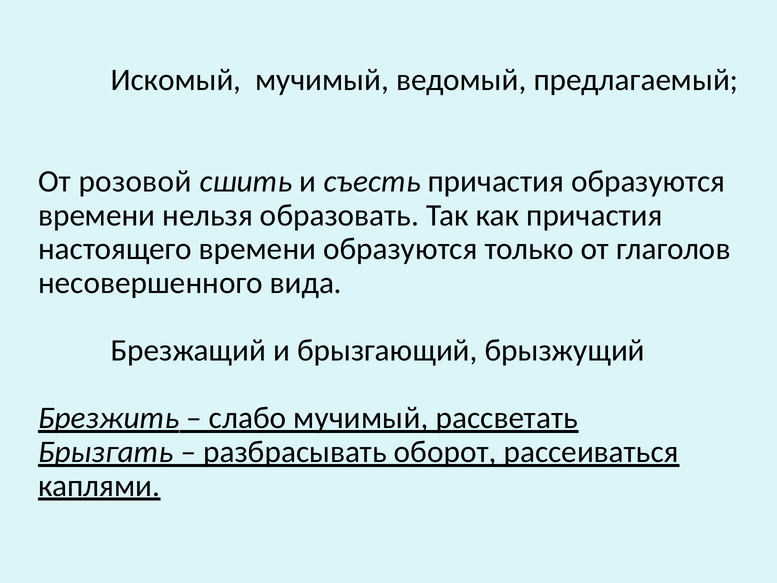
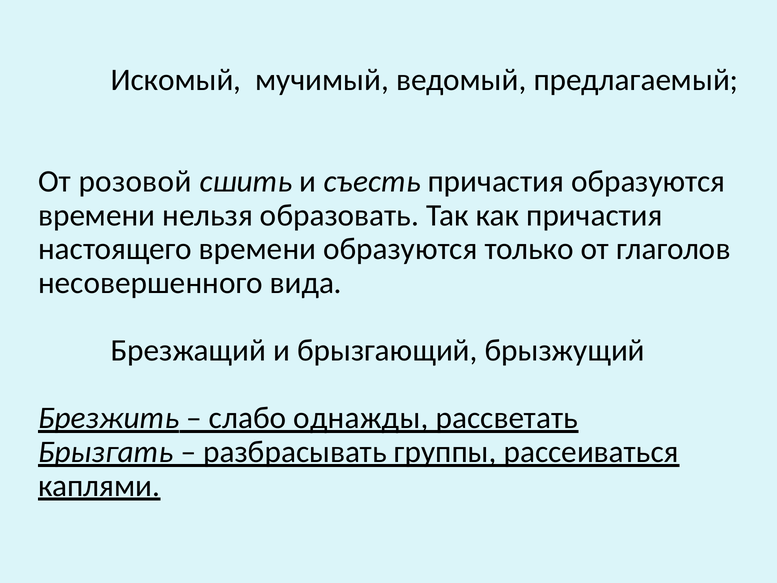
слабо мучимый: мучимый -> однажды (361, 418)
оборот: оборот -> группы (445, 452)
